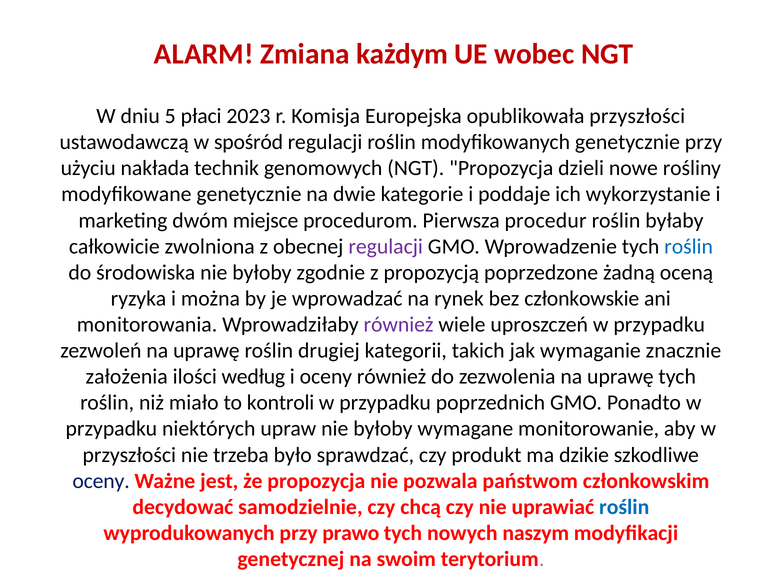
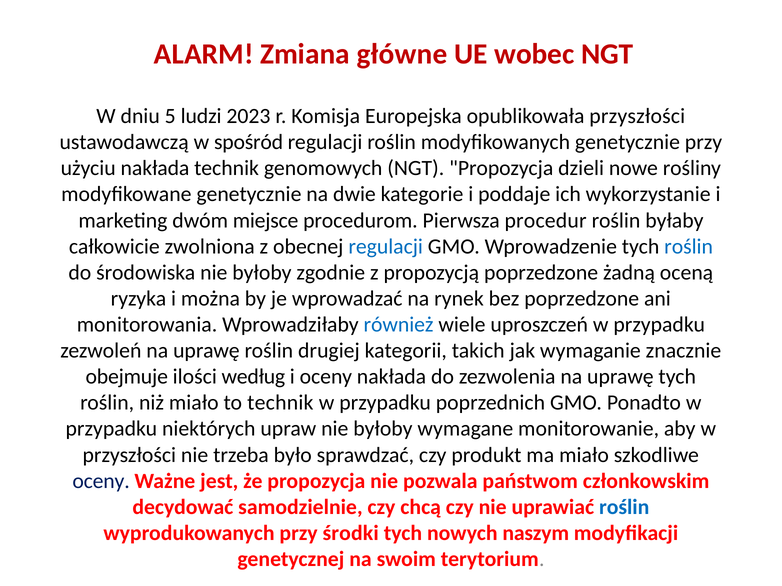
każdym: każdym -> główne (402, 54)
płaci: płaci -> ludzi (201, 116)
regulacji colour: purple -> blue (386, 247)
bez członkowskie: członkowskie -> poprzedzone (582, 299)
również colour: purple -> blue (399, 325)
założenia: założenia -> obejmuje (127, 377)
oceny również: również -> nakłada (391, 377)
to kontroli: kontroli -> technik (280, 403)
ma dzikie: dzikie -> miało (584, 455)
prawo: prawo -> środki (351, 533)
